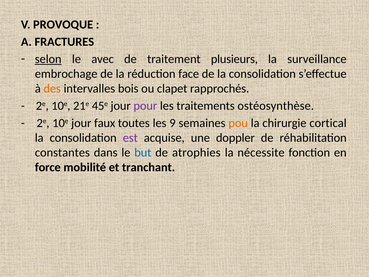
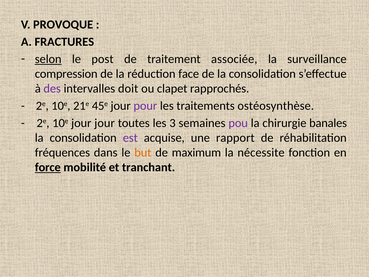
avec: avec -> post (103, 59)
plusieurs: plusieurs -> associée (234, 59)
embrochage: embrochage -> compression (66, 74)
des colour: orange -> purple (52, 88)
bois: bois -> doit (128, 88)
jour faux: faux -> jour (105, 123)
9: 9 -> 3 (173, 123)
pou colour: orange -> purple (238, 123)
cortical: cortical -> banales (328, 123)
doppler: doppler -> rapport (235, 138)
constantes: constantes -> fréquences (62, 152)
but colour: blue -> orange (143, 152)
atrophies: atrophies -> maximum (196, 152)
force underline: none -> present (48, 167)
